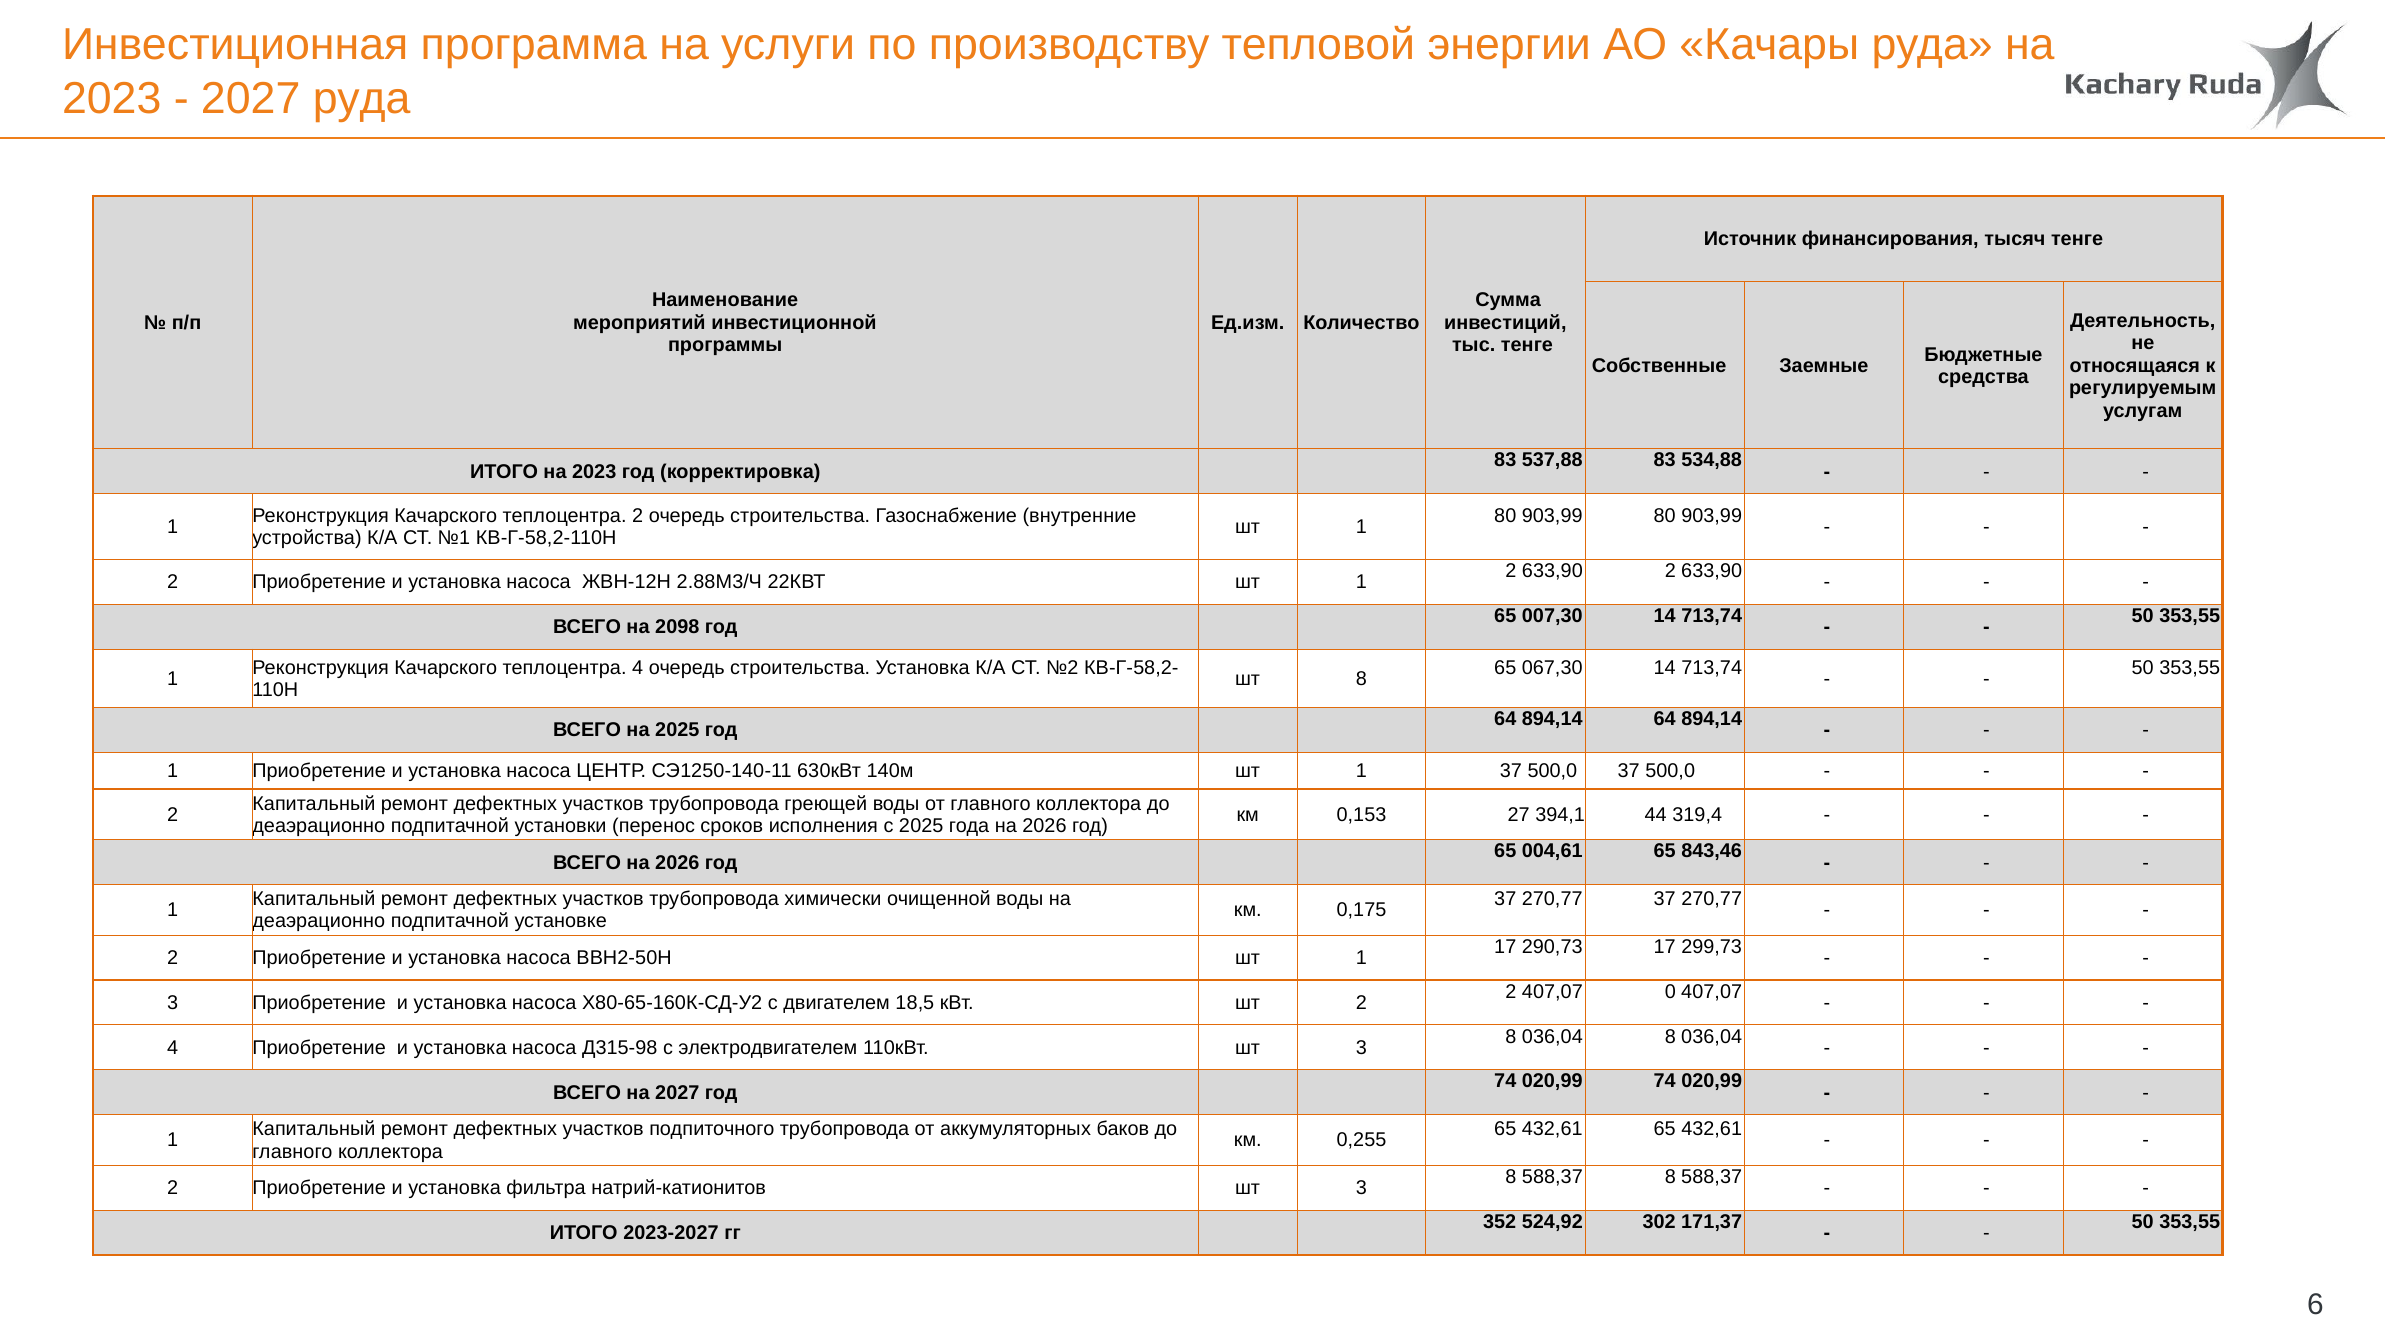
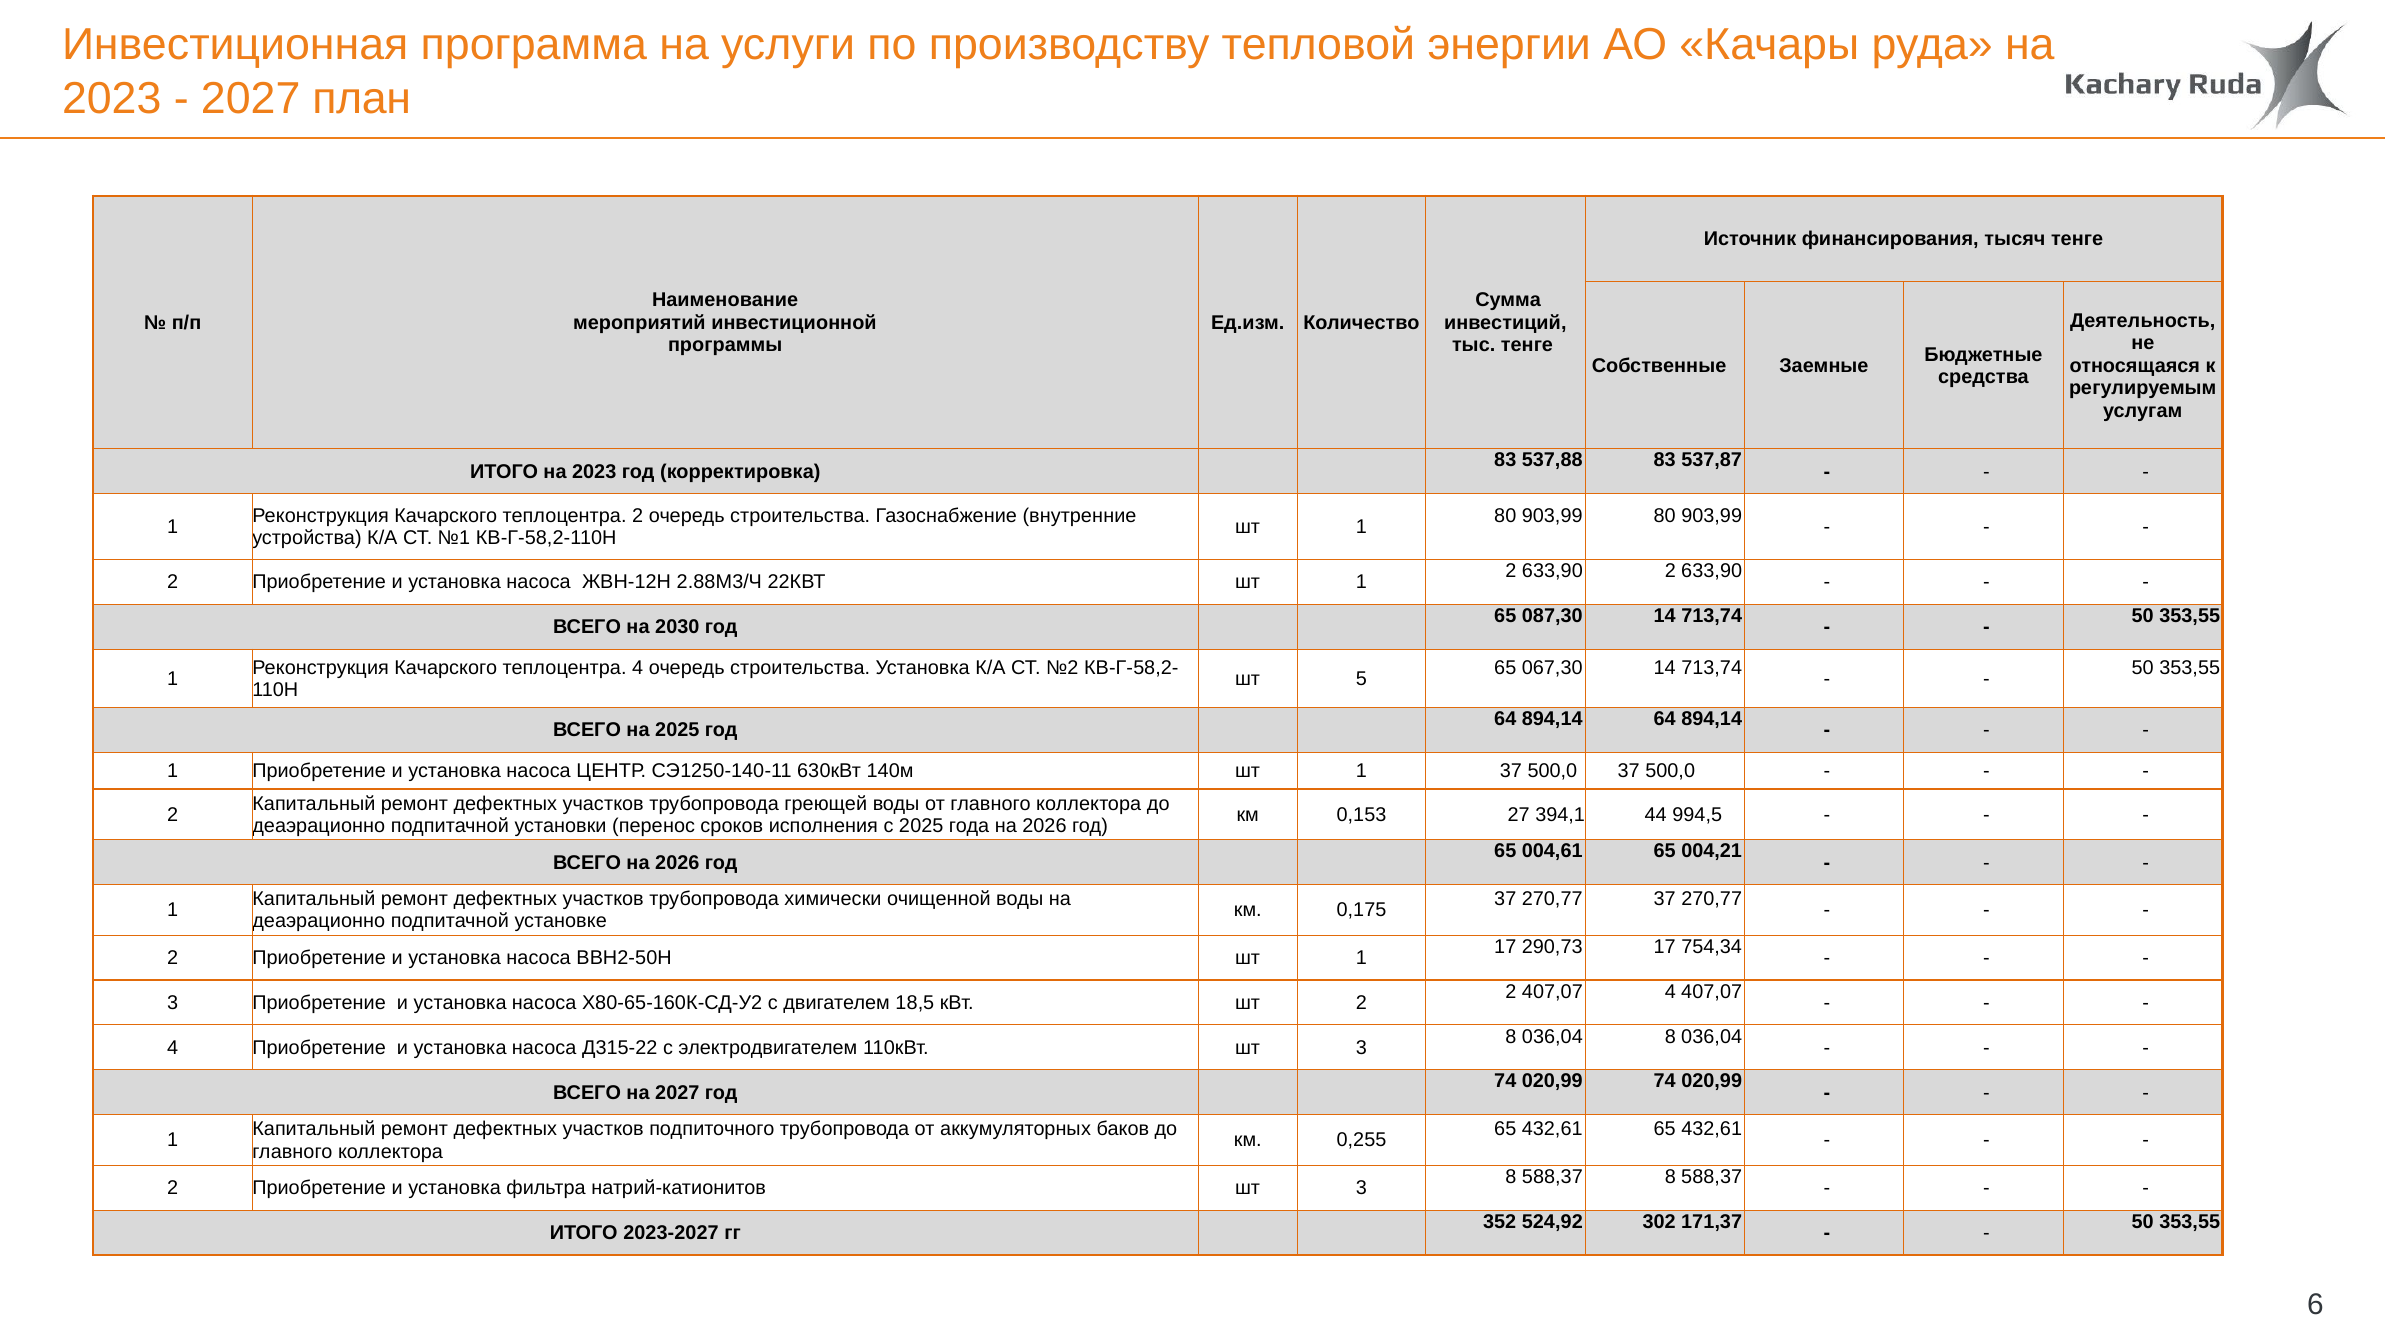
2027 руда: руда -> план (362, 99)
534,88: 534,88 -> 537,87 (1712, 460)
007,30: 007,30 -> 087,30 (1552, 616)
2098: 2098 -> 2030 (677, 627)
шт 8: 8 -> 5 (1362, 679)
319,4: 319,4 -> 994,5 (1697, 814)
843,46: 843,46 -> 004,21 (1712, 851)
299,73: 299,73 -> 754,34 (1712, 946)
407,07 0: 0 -> 4 (1670, 991)
Д315-98: Д315-98 -> Д315-22 (620, 1047)
